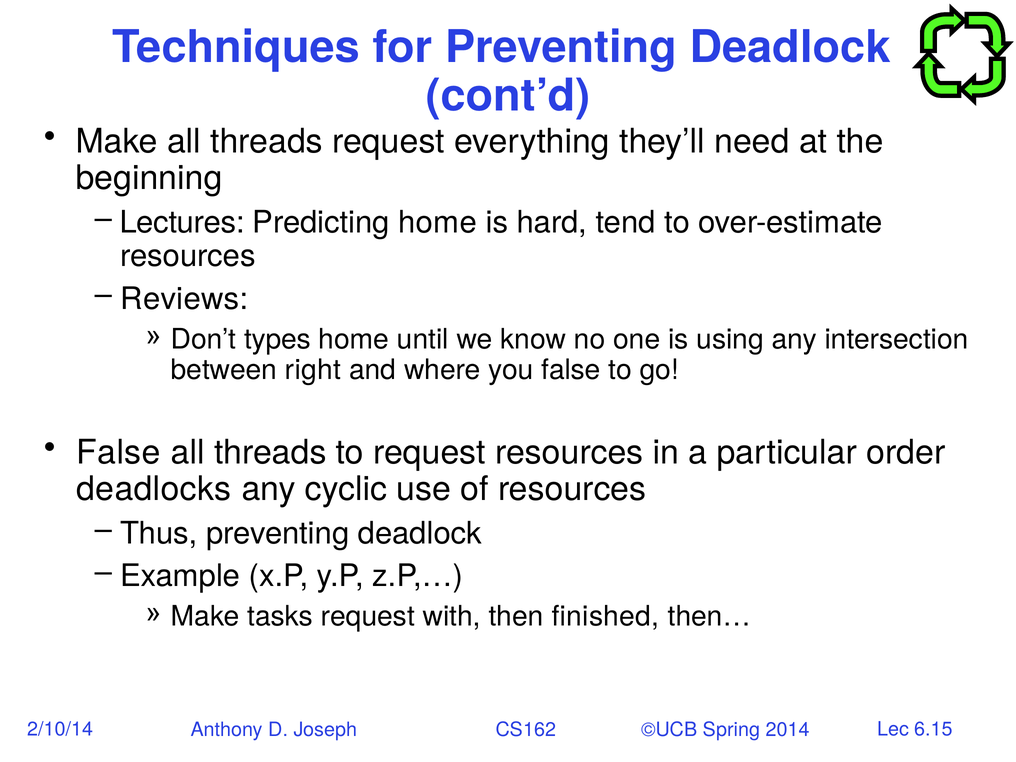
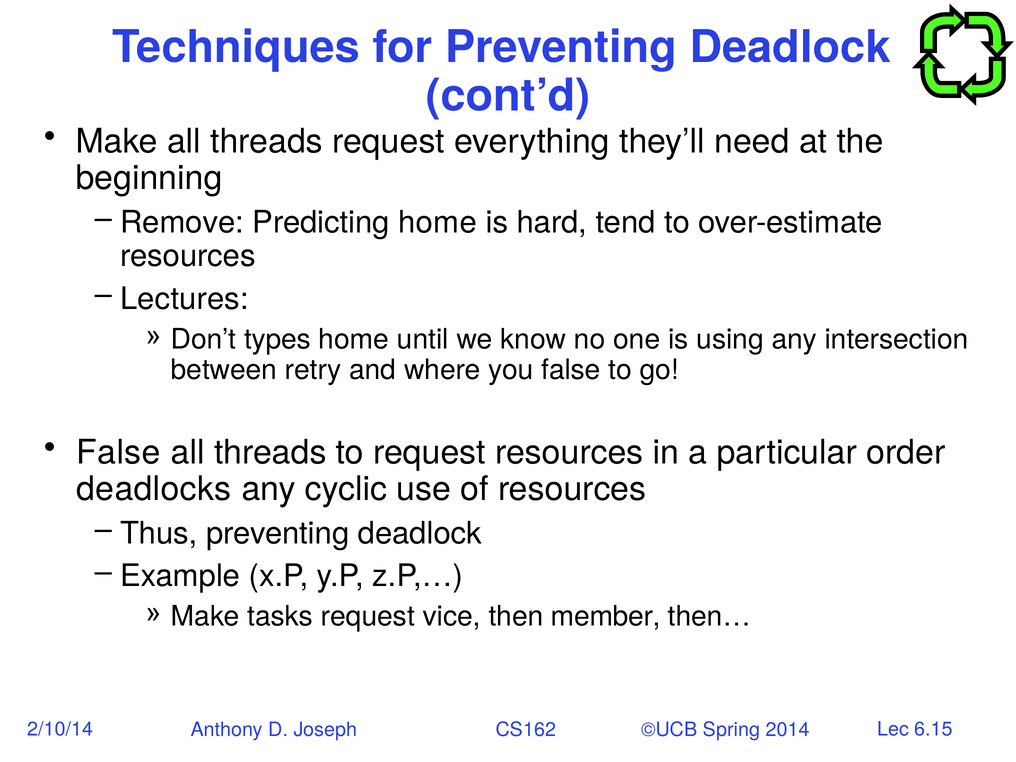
Lectures: Lectures -> Remove (182, 222)
Reviews: Reviews -> Lectures (184, 299)
right: right -> retry (313, 370)
with: with -> vice (452, 617)
finished: finished -> member (606, 617)
